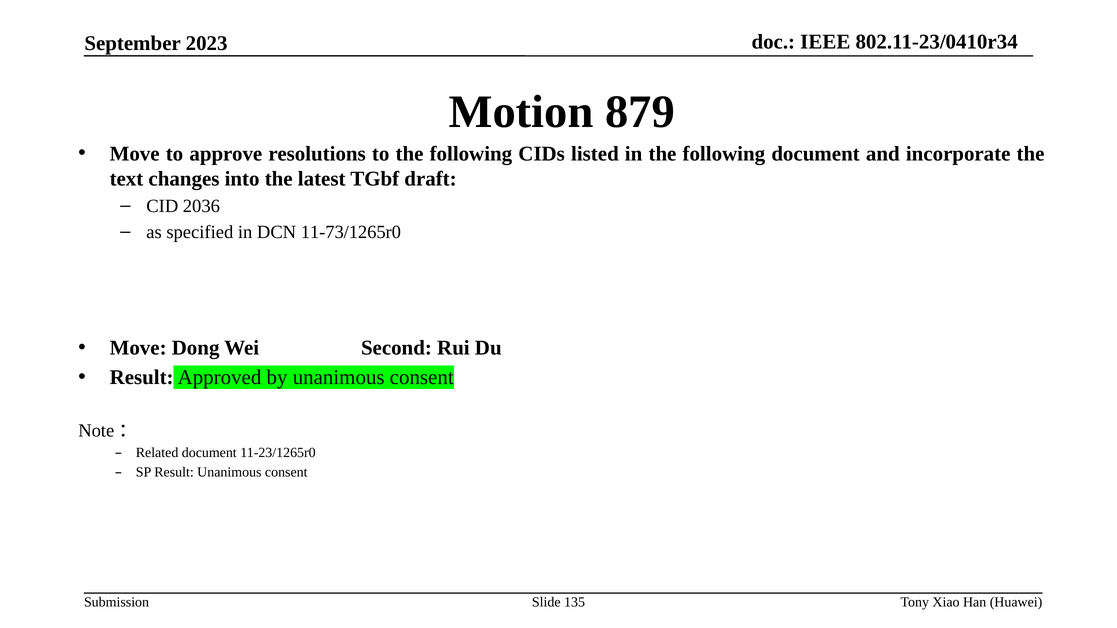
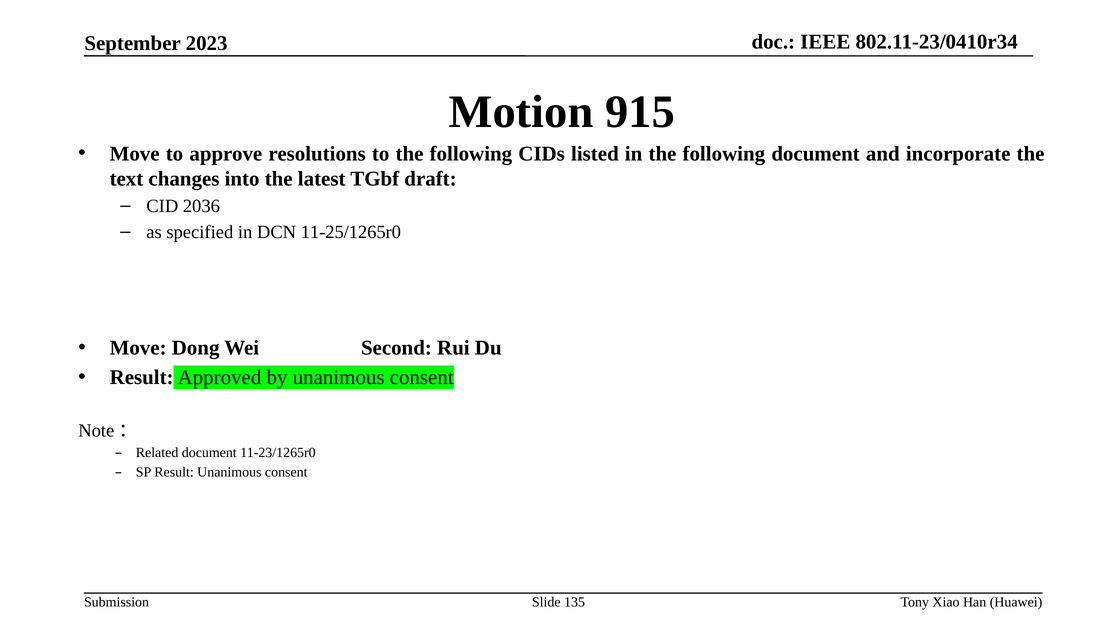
879: 879 -> 915 (640, 112)
11-73/1265r0: 11-73/1265r0 -> 11-25/1265r0 (351, 232)
